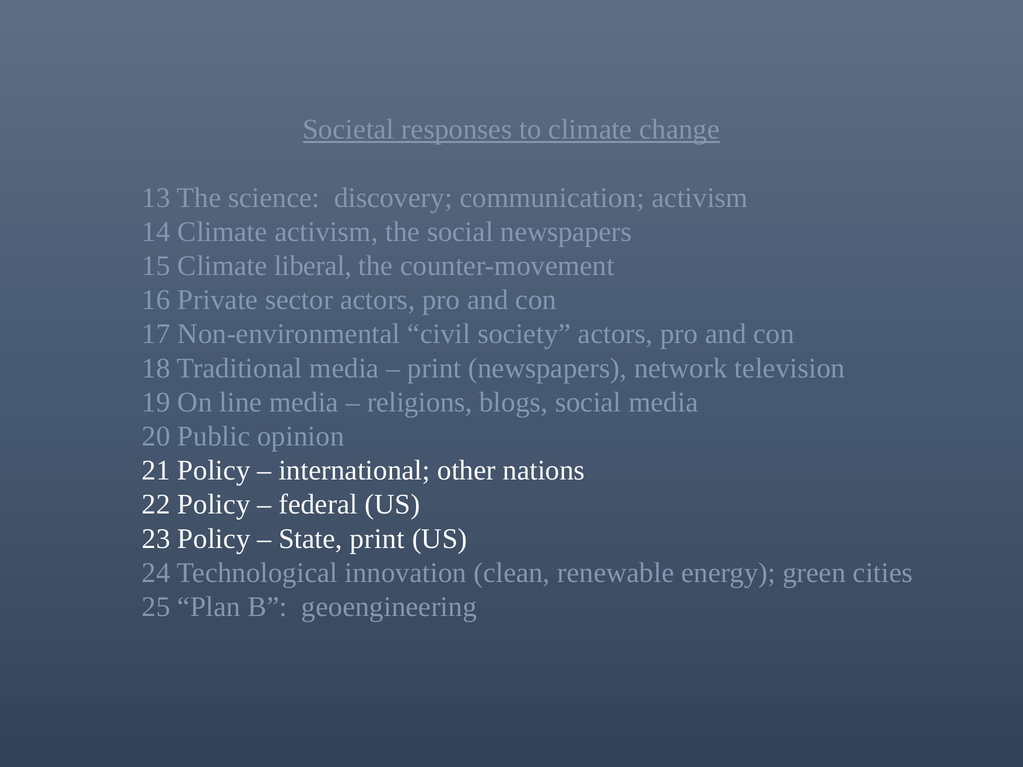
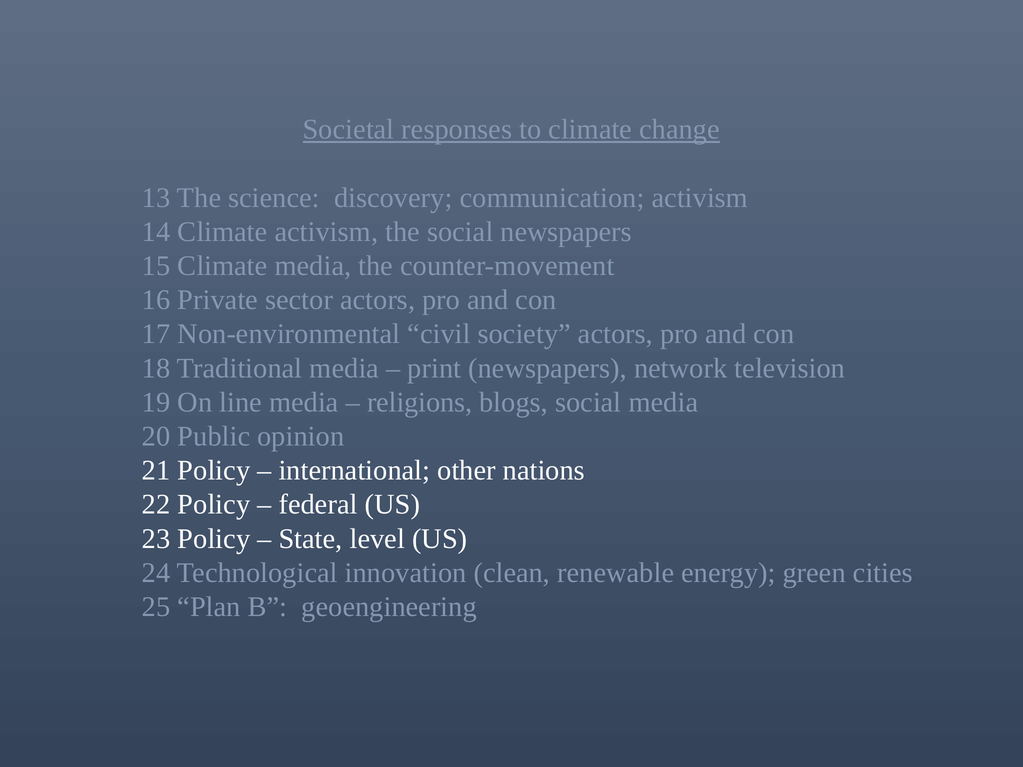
Climate liberal: liberal -> media (313, 266)
State print: print -> level (377, 539)
